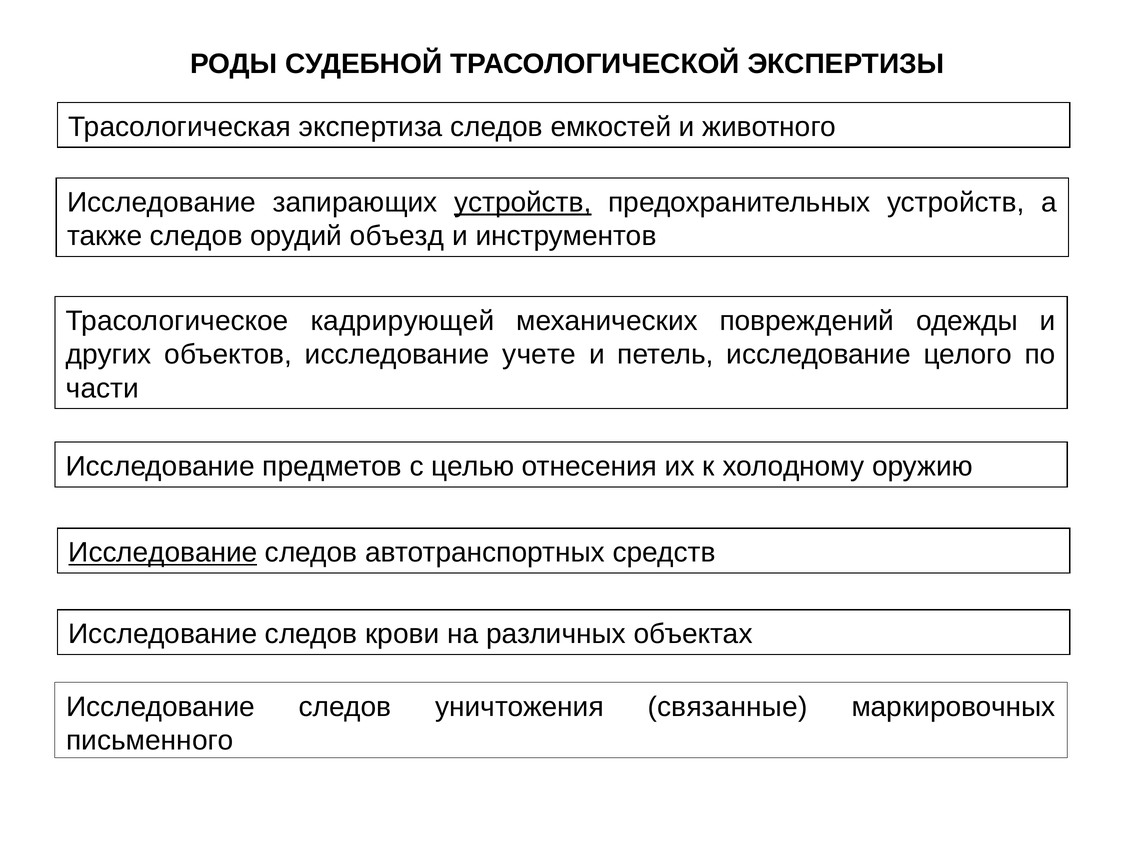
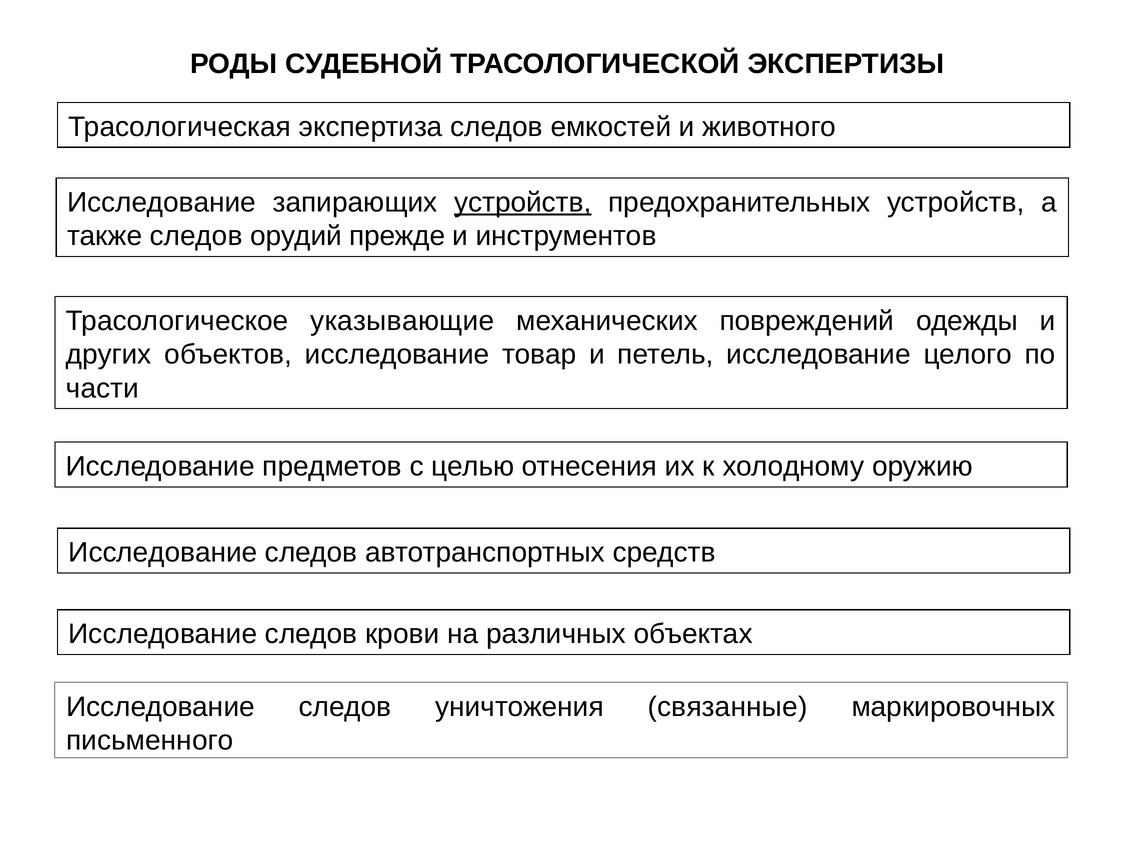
объезд: объезд -> прежде (397, 236)
кадрирующей: кадрирующей -> указывающие (402, 321)
учете: учете -> товар (539, 354)
Исследование underline: present -> none (163, 552)
